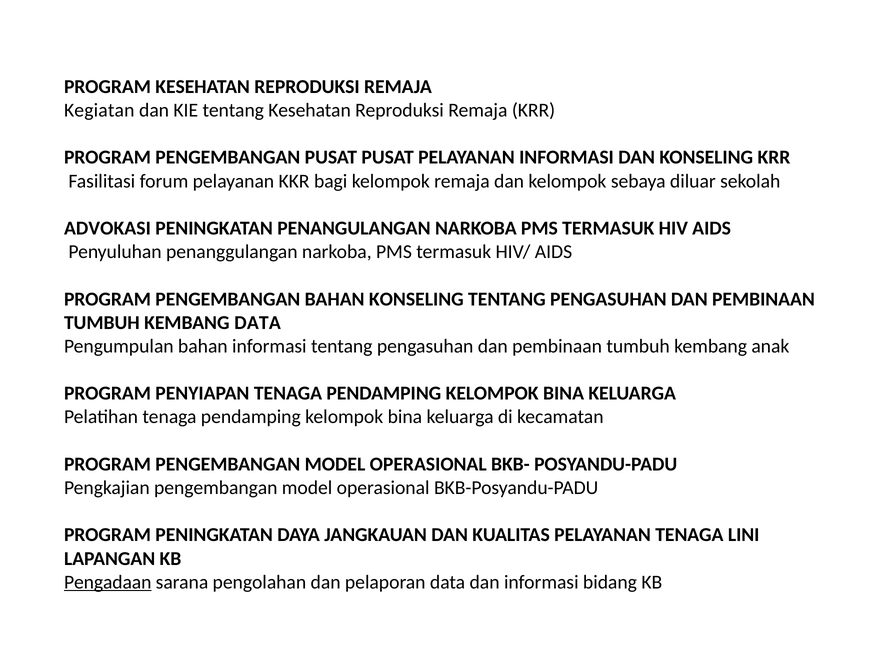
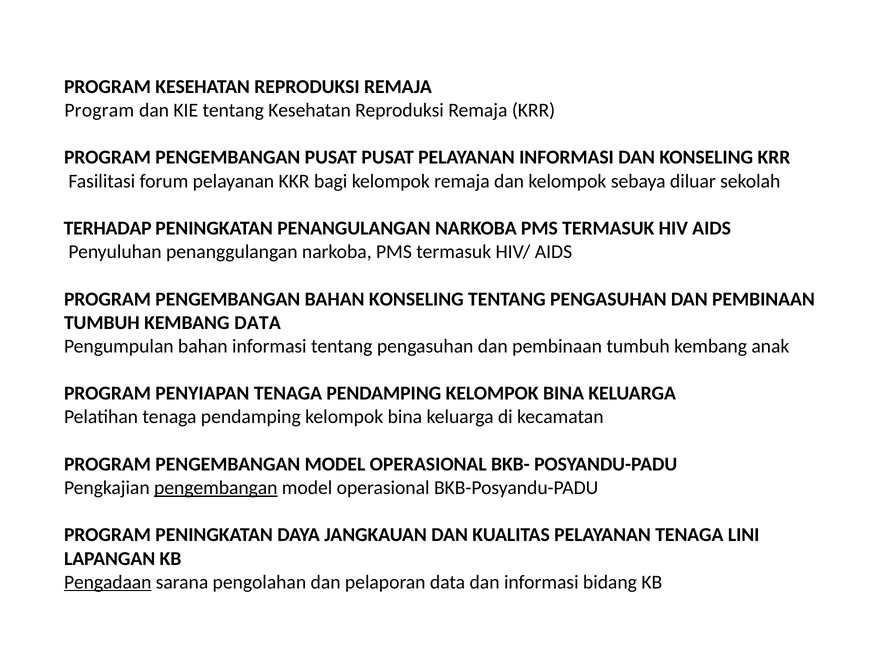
Kegiatan: Kegiatan -> Program (99, 110)
ADVOKASI: ADVOKASI -> TERHADAP (108, 228)
pengembangan underline: none -> present (216, 488)
